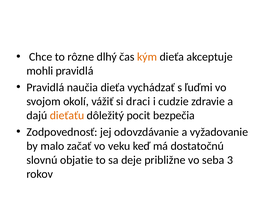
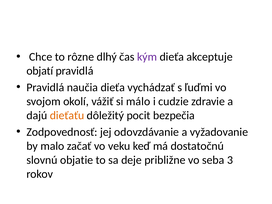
kým colour: orange -> purple (147, 57)
mohli: mohli -> objatí (40, 71)
draci: draci -> málo (138, 101)
